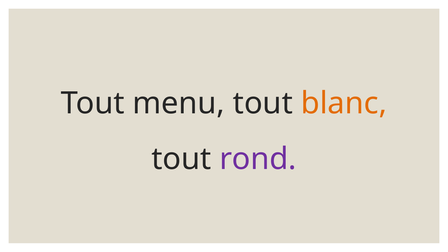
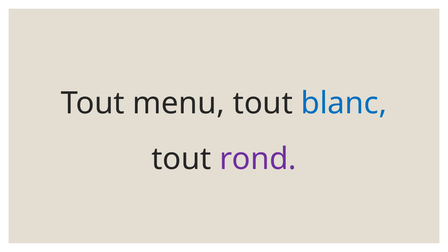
blanc colour: orange -> blue (344, 103)
